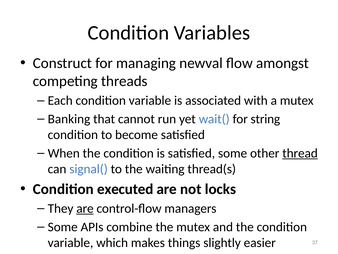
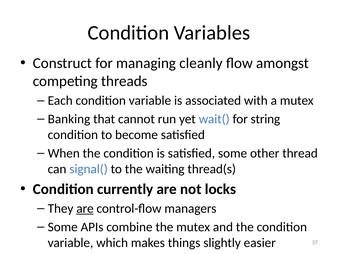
newval: newval -> cleanly (201, 63)
thread underline: present -> none (300, 153)
executed: executed -> currently (125, 189)
